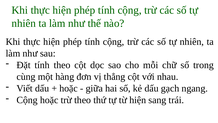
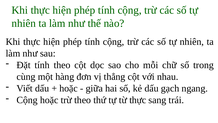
từ hiện: hiện -> thực (138, 100)
